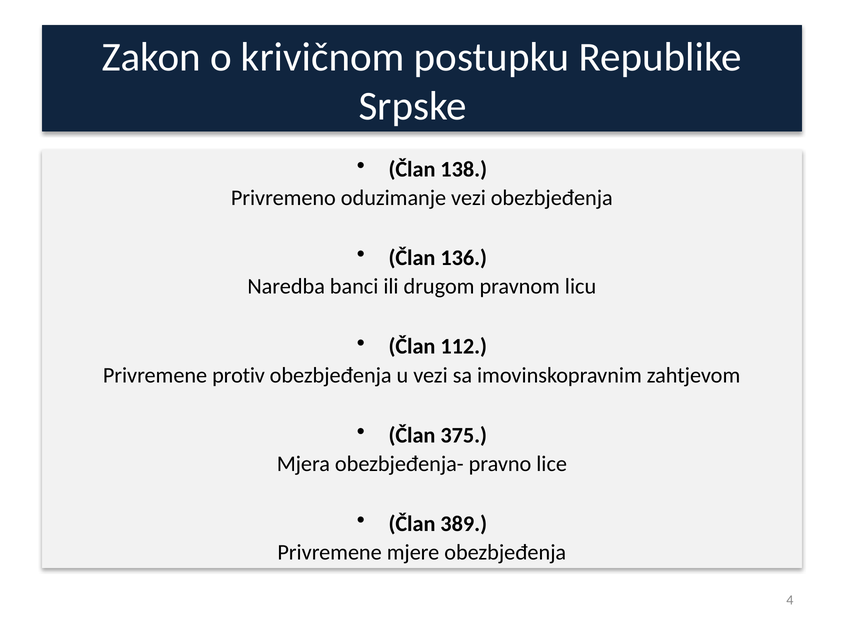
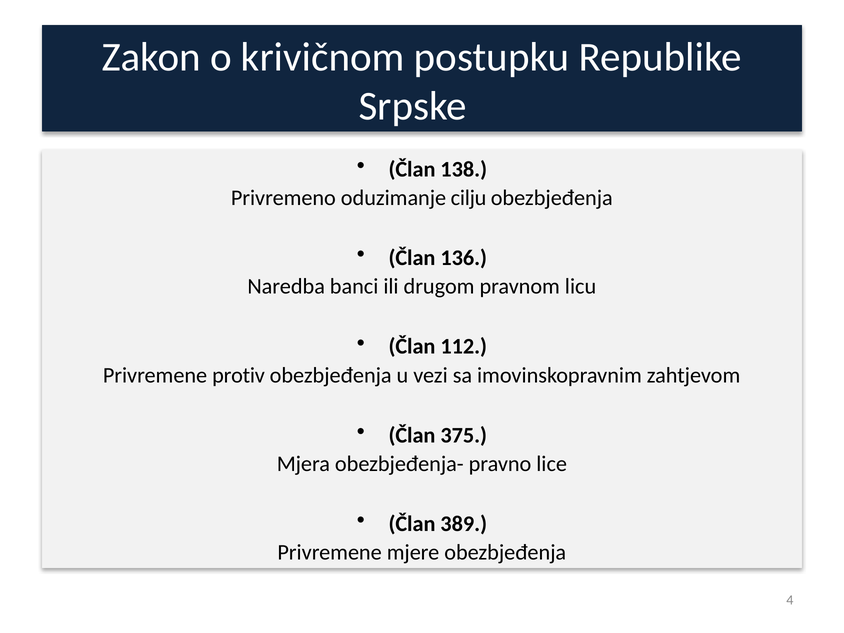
oduzimanje vezi: vezi -> cilju (469, 198)
